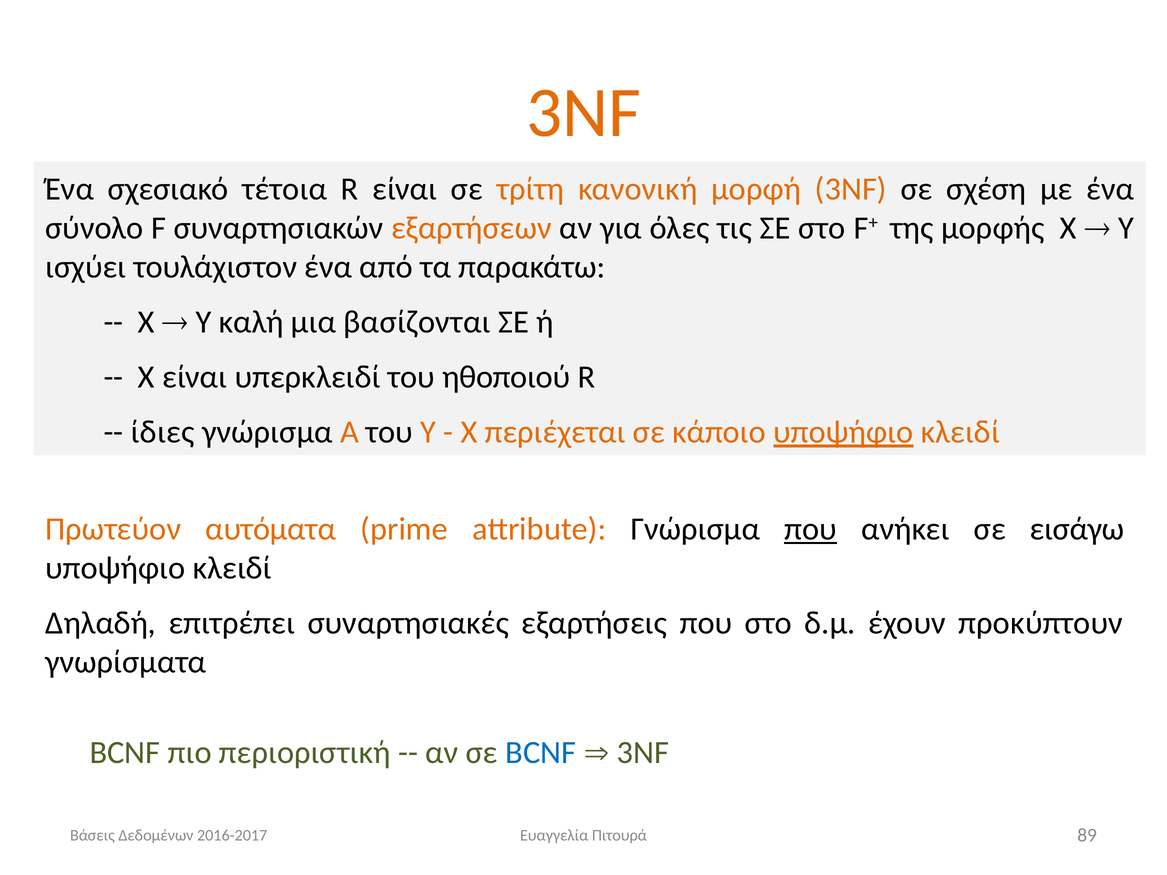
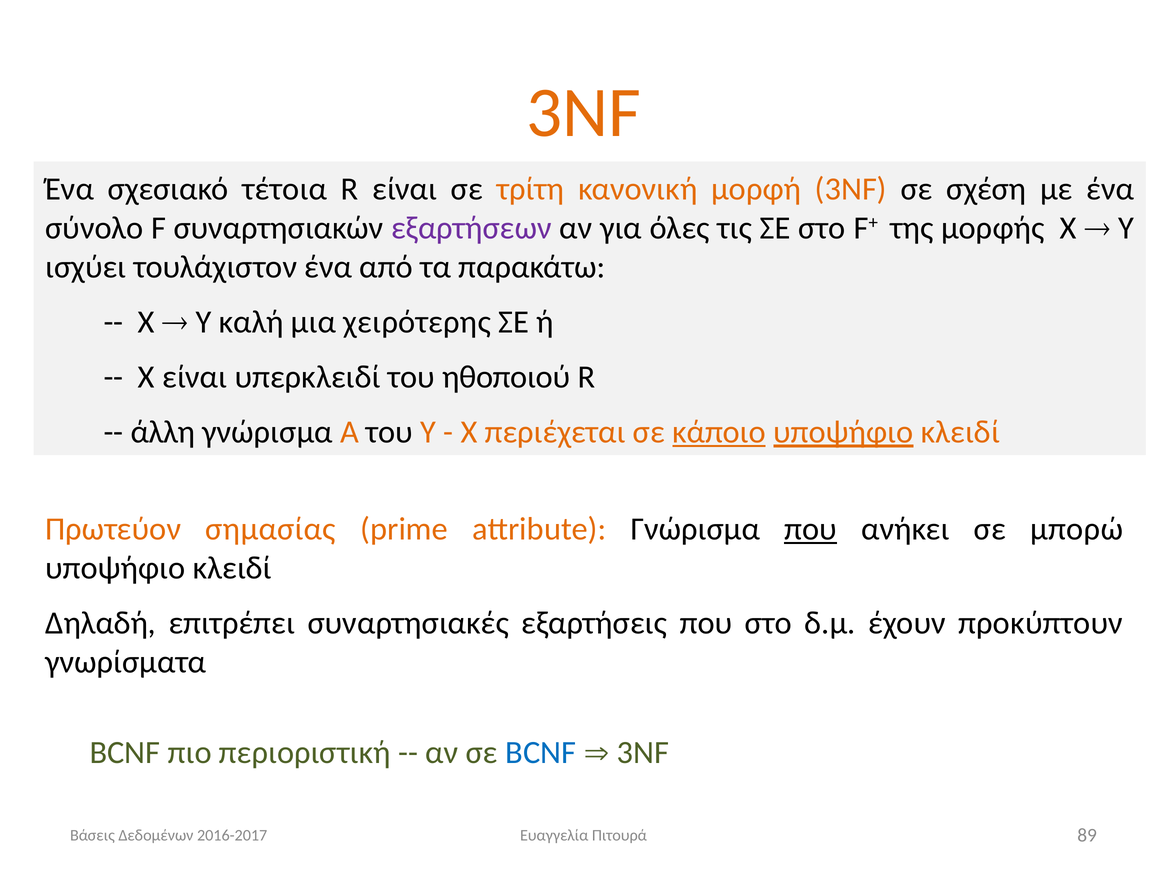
εξαρτήσεων colour: orange -> purple (471, 228)
βασίζονται: βασίζονται -> χειρότερης (417, 322)
ίδιες: ίδιες -> άλλη (163, 432)
κάποιο underline: none -> present (719, 432)
αυτόματα: αυτόματα -> σημασίας (271, 529)
εισάγω: εισάγω -> μπορώ (1077, 529)
